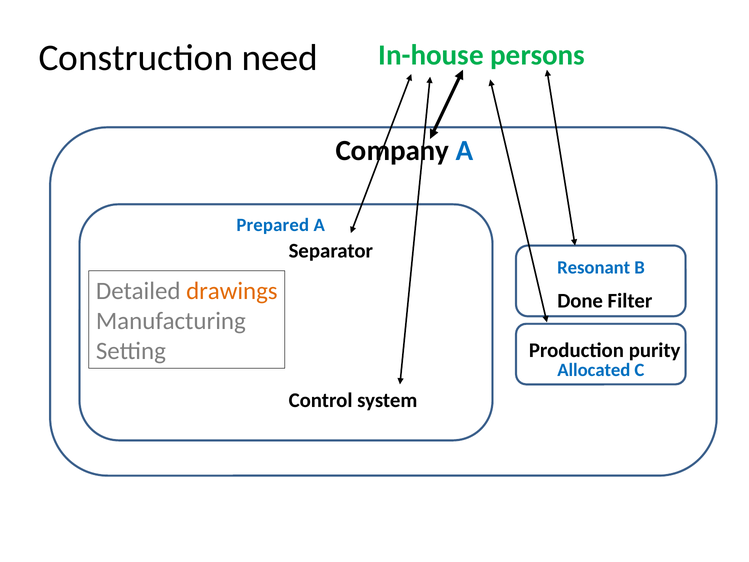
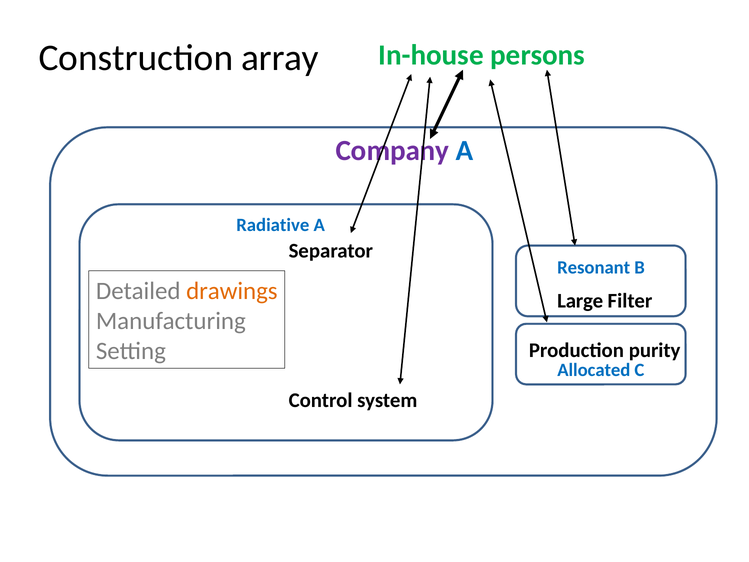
need: need -> array (280, 58)
Company colour: black -> purple (392, 151)
Prepared: Prepared -> Radiative (273, 225)
Done: Done -> Large (580, 301)
